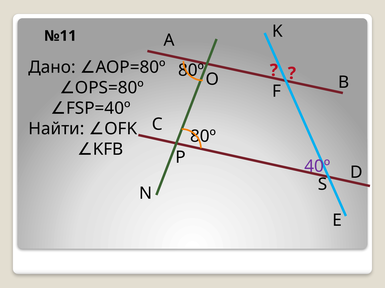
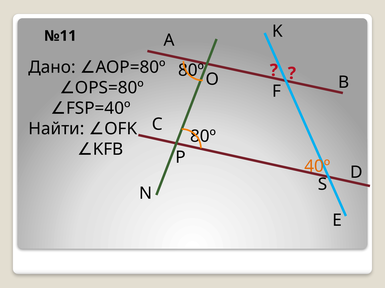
40º colour: purple -> orange (317, 167)
